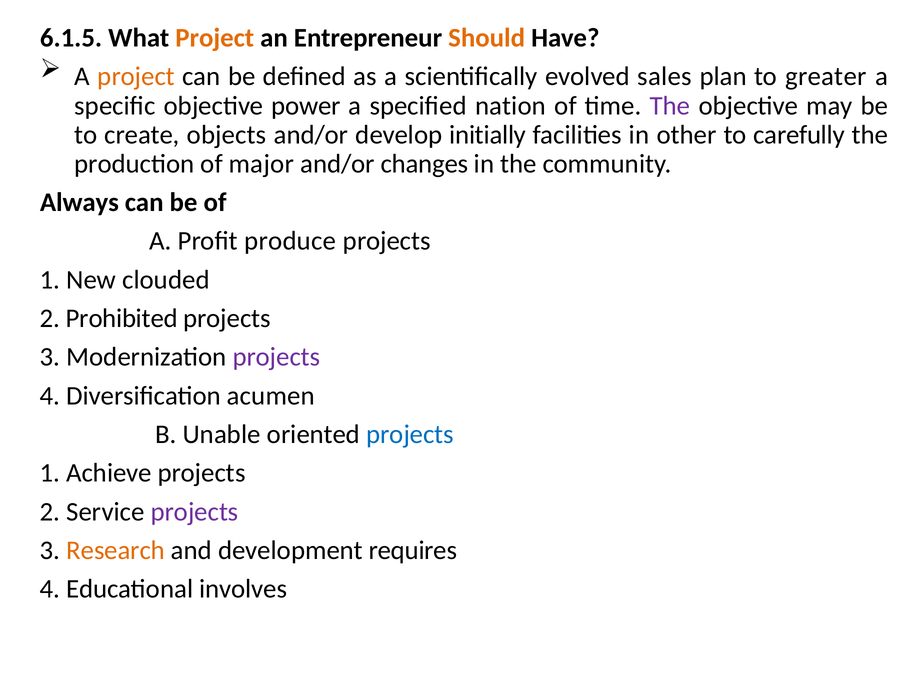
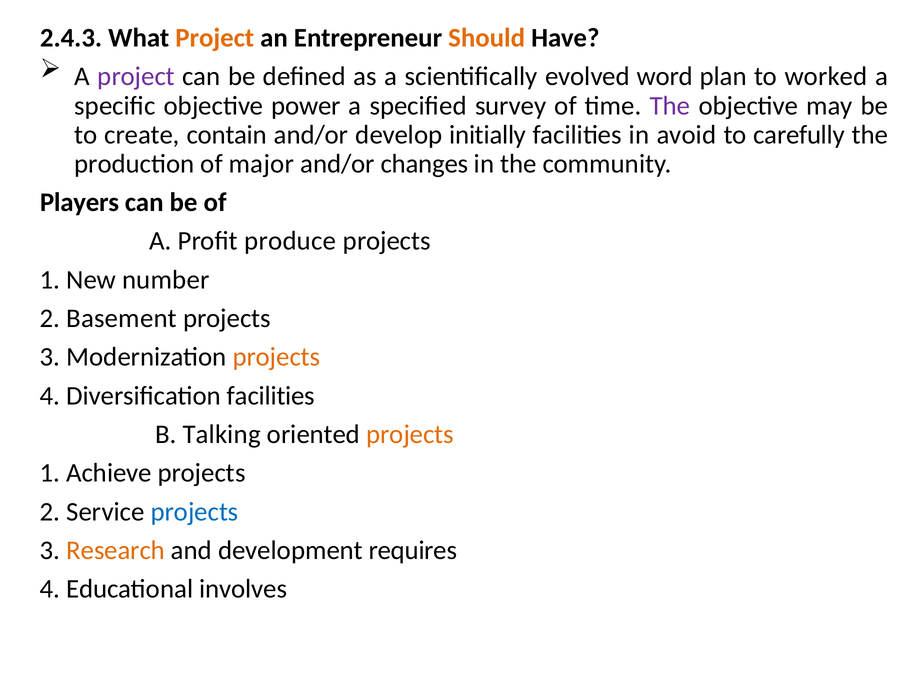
6.1.5: 6.1.5 -> 2.4.3 (71, 38)
project colour: orange -> purple (136, 77)
sales: sales -> word (665, 77)
greater: greater -> worked (826, 77)
nation: nation -> survey (511, 106)
objects: objects -> contain (227, 135)
other: other -> avoid (686, 135)
Always: Always -> Players (79, 202)
clouded: clouded -> number (166, 280)
Prohibited: Prohibited -> Basement (122, 318)
projects colour: purple -> orange (276, 357)
Diversification acumen: acumen -> facilities (271, 396)
Unable: Unable -> Talking (222, 434)
projects colour: blue -> orange (410, 434)
projects colour: purple -> blue (195, 511)
